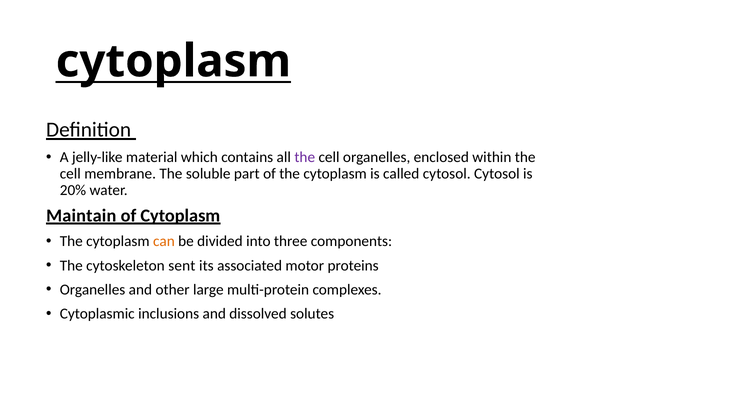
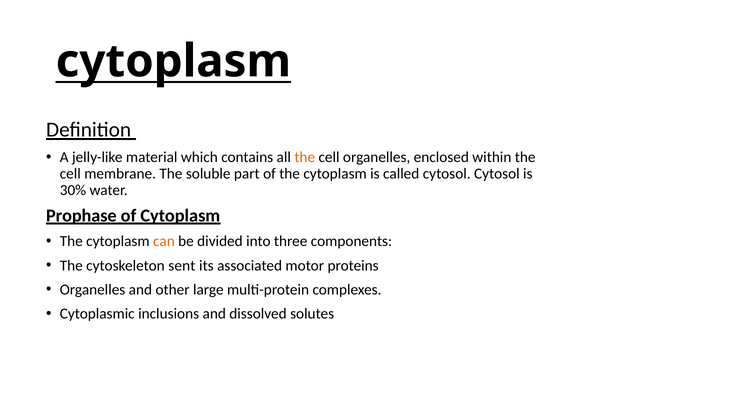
the colour: purple -> orange (305, 157)
20%: 20% -> 30% (73, 190)
Maintain: Maintain -> Prophase (81, 216)
